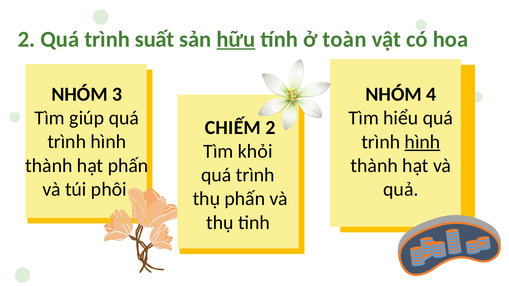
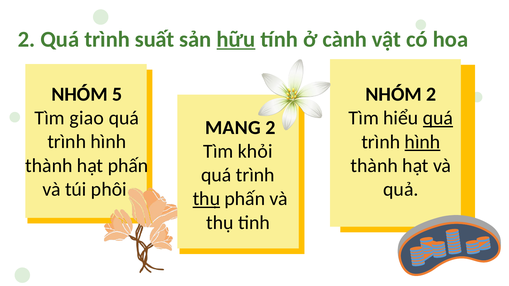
toàn: toàn -> cành (345, 39)
3: 3 -> 5 (117, 94)
NHÓM 4: 4 -> 2 (431, 94)
giúp: giúp -> giao (87, 118)
quá underline: none -> present (438, 118)
CHIẾM: CHIẾM -> MANG (233, 128)
thụ underline: none -> present (206, 199)
